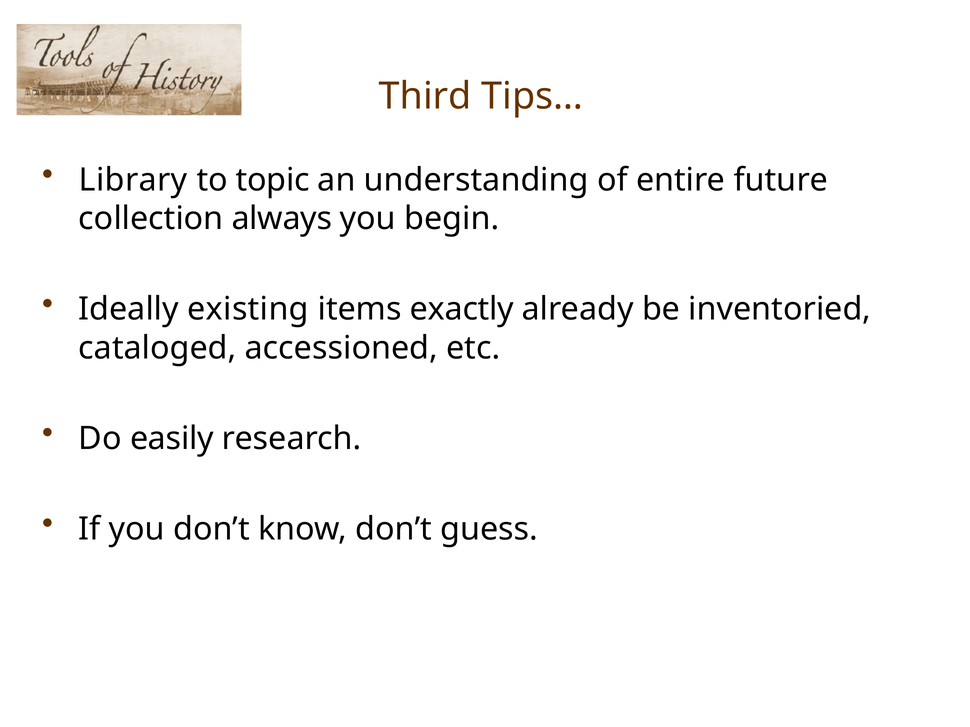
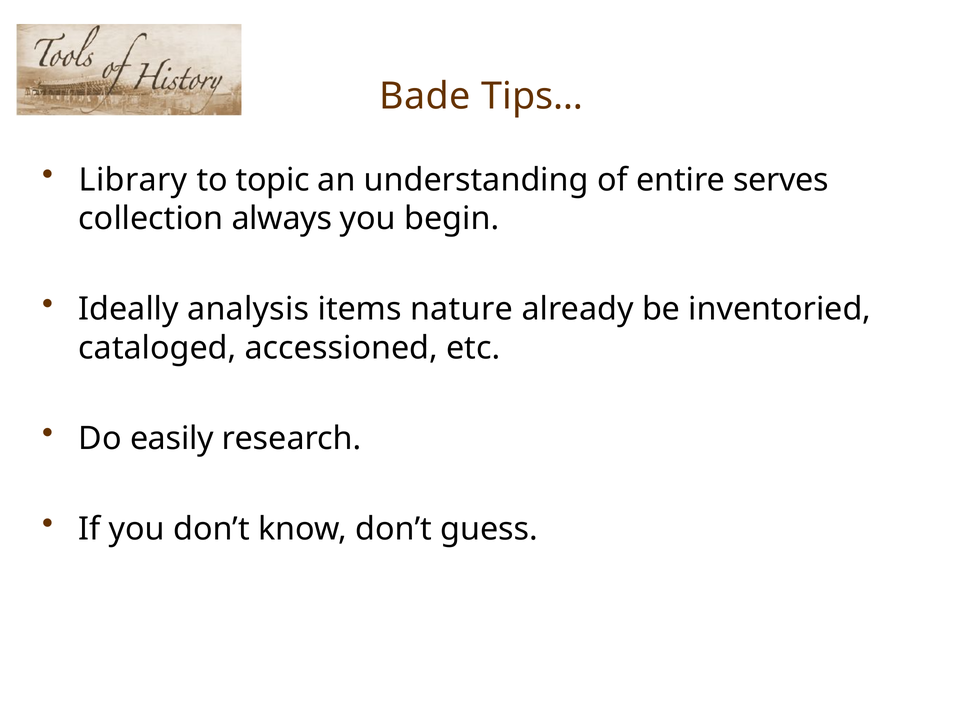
Third: Third -> Bade (425, 96)
future: future -> serves (781, 180)
existing: existing -> analysis (248, 309)
exactly: exactly -> nature (461, 309)
